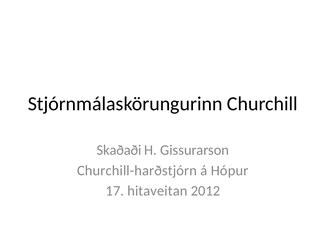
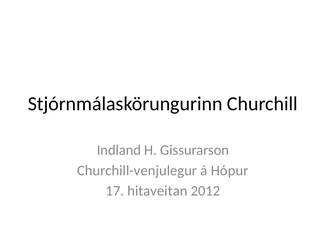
Skaðaði: Skaðaði -> Indland (119, 150)
Churchill-harðstjórn: Churchill-harðstjórn -> Churchill-venjulegur (137, 170)
